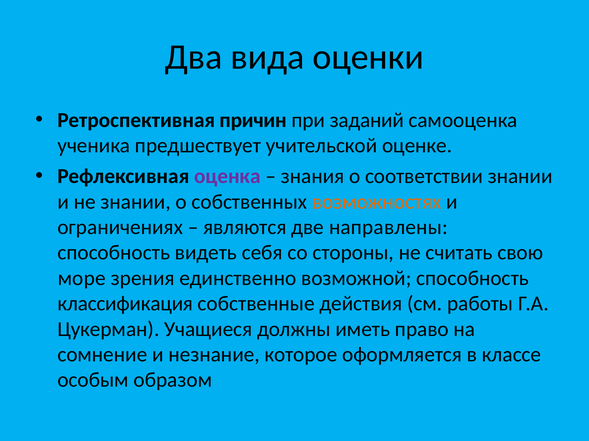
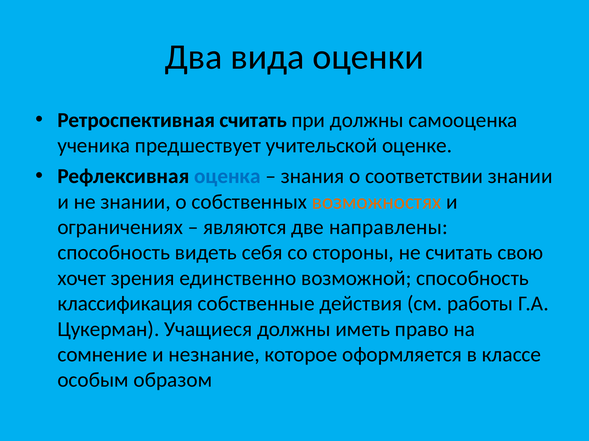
Ретроспективная причин: причин -> считать (253, 120)
при заданий: заданий -> должны (367, 120)
оценка colour: purple -> blue (227, 177)
море: море -> хочет (82, 279)
